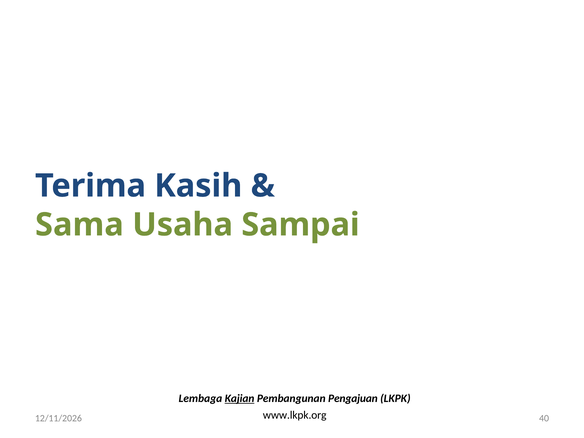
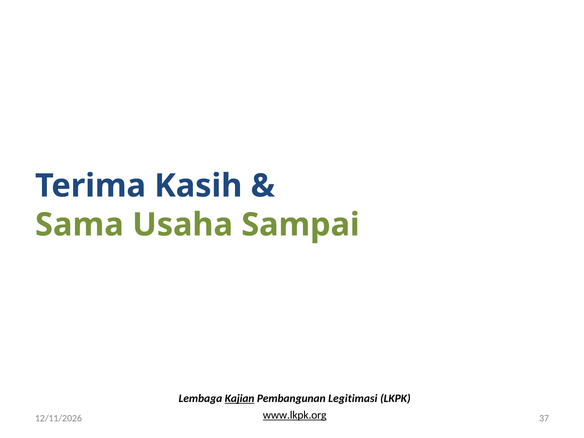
Pengajuan: Pengajuan -> Legitimasi (353, 398)
www.lkpk.org underline: none -> present (295, 415)
40: 40 -> 37 (544, 418)
